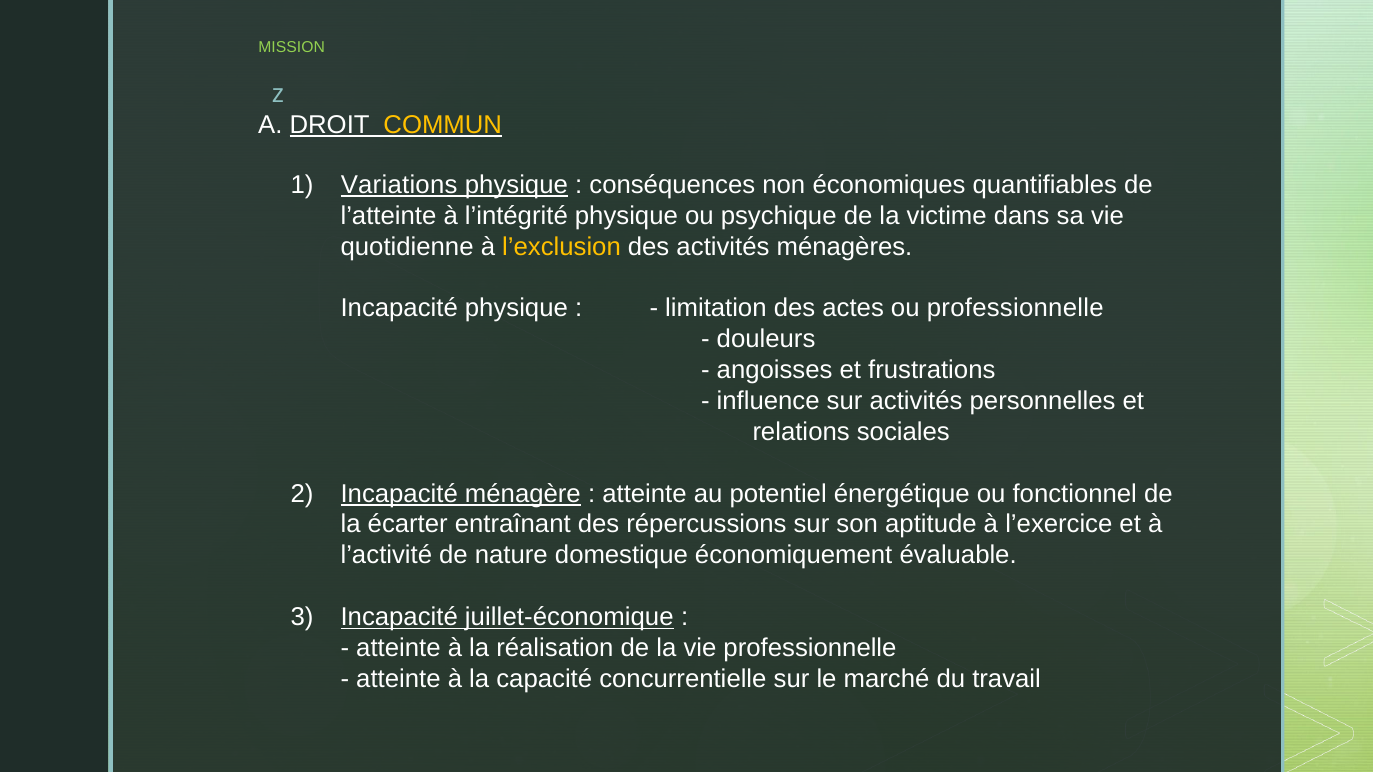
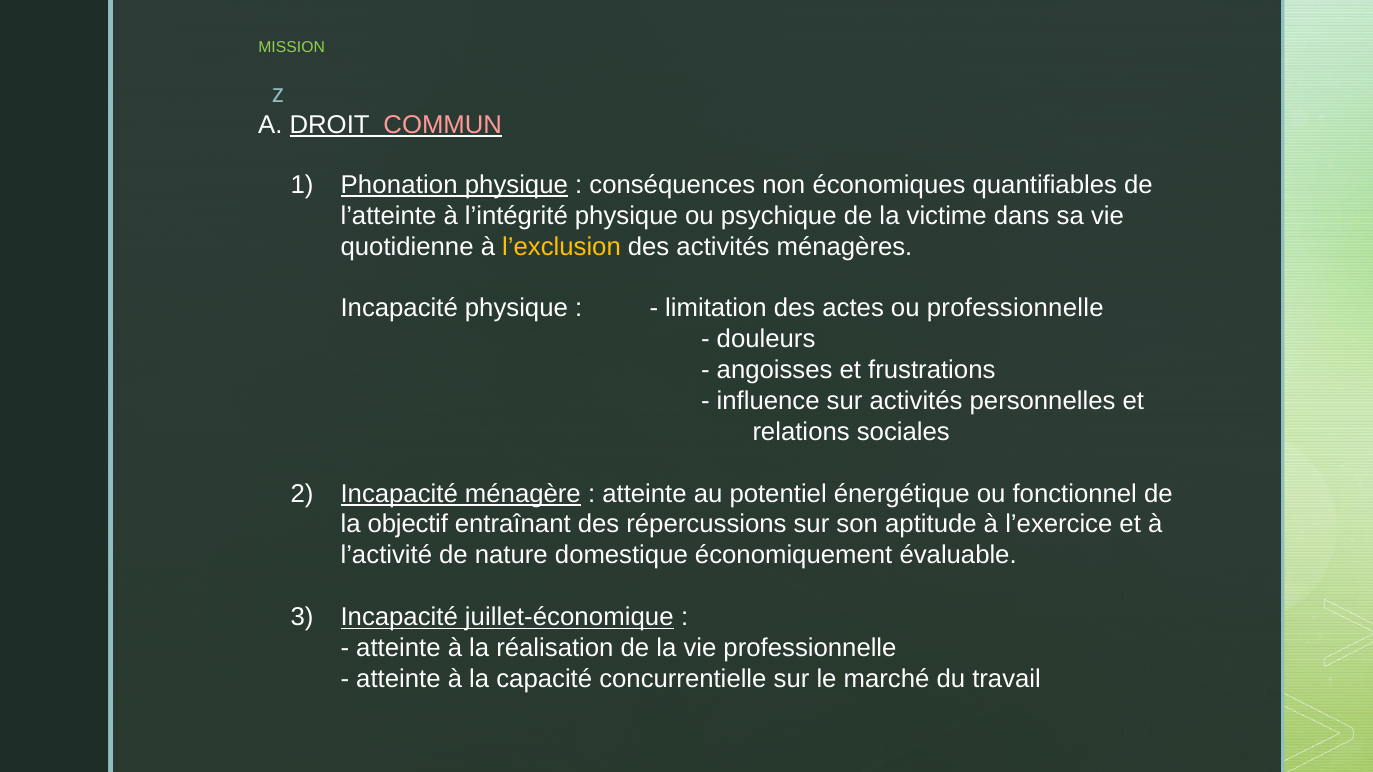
COMMUN colour: yellow -> pink (443, 125)
Variations: Variations -> Phonation (399, 185)
écarter: écarter -> objectif (408, 525)
